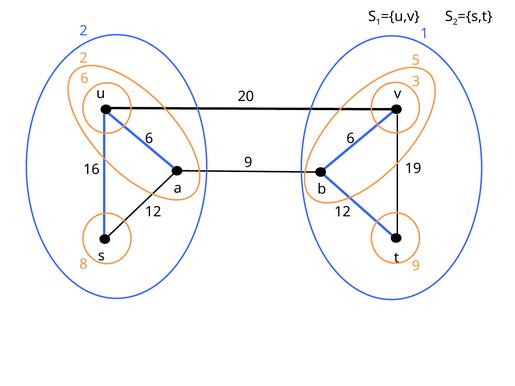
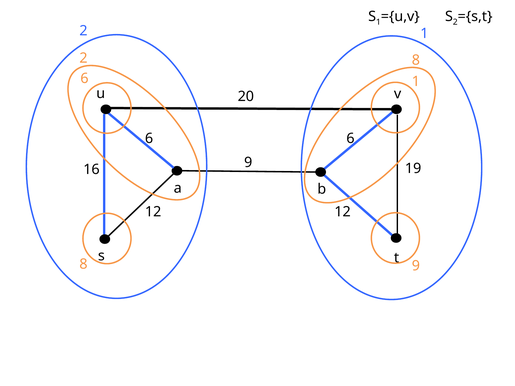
2 5: 5 -> 8 (416, 60)
6 3: 3 -> 1 (416, 81)
